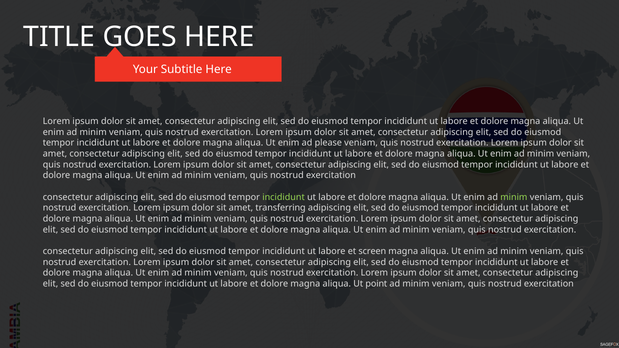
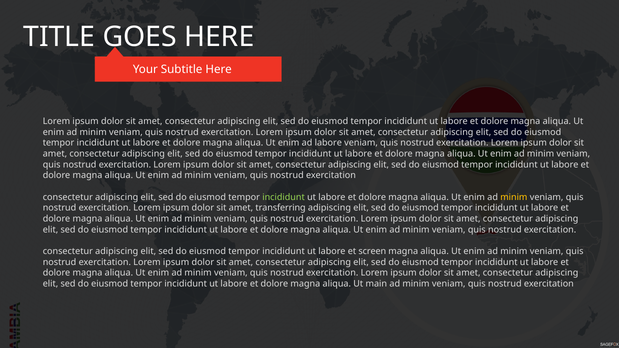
ad please: please -> labore (328, 143)
minim colour: light green -> yellow (514, 197)
point: point -> main (376, 284)
